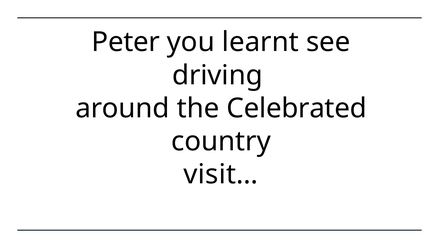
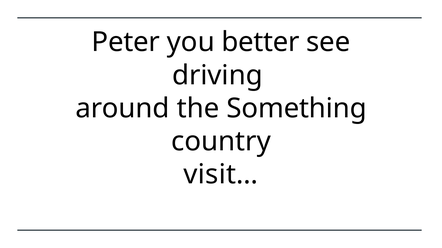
learnt: learnt -> better (261, 42)
Celebrated: Celebrated -> Something (297, 109)
